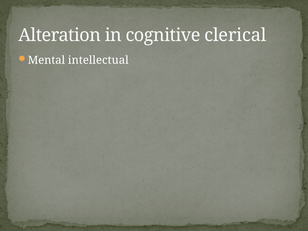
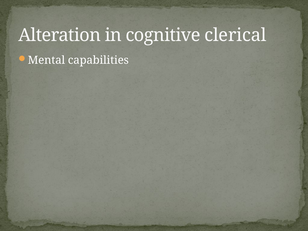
intellectual: intellectual -> capabilities (98, 60)
